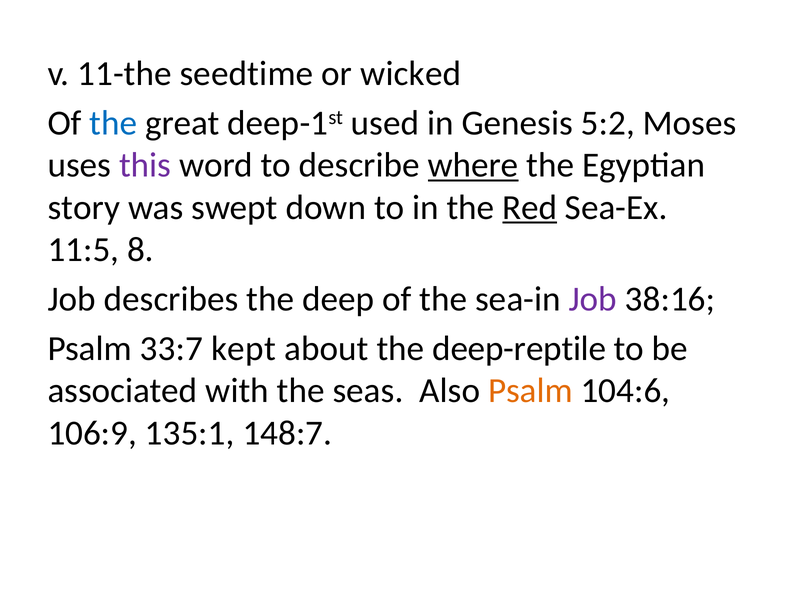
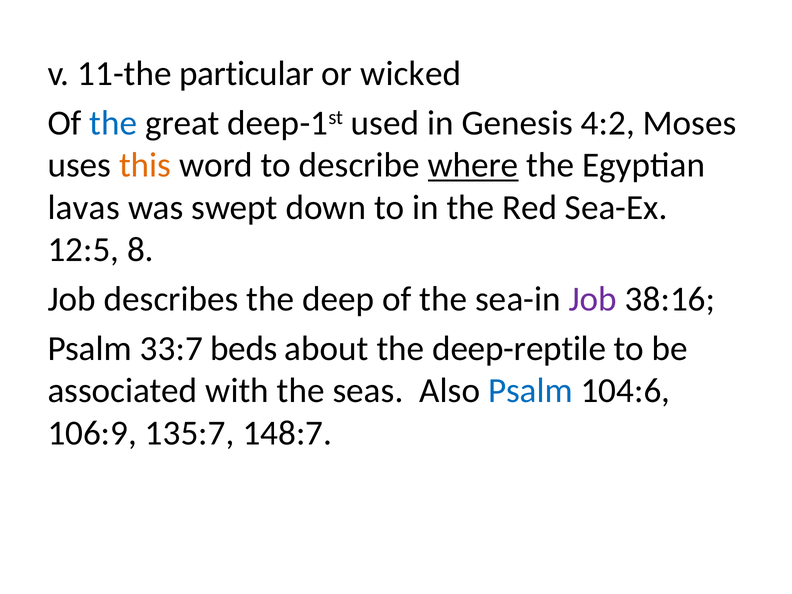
seedtime: seedtime -> particular (247, 74)
5:2: 5:2 -> 4:2 (608, 123)
this colour: purple -> orange (145, 165)
story: story -> lavas (84, 208)
Red underline: present -> none (530, 208)
11:5: 11:5 -> 12:5 (83, 250)
kept: kept -> beds (244, 348)
Psalm colour: orange -> blue (530, 391)
135:1: 135:1 -> 135:7 (190, 433)
